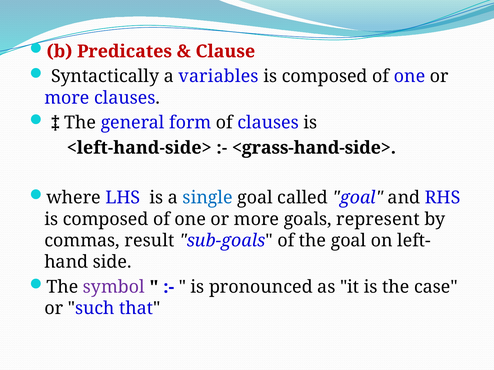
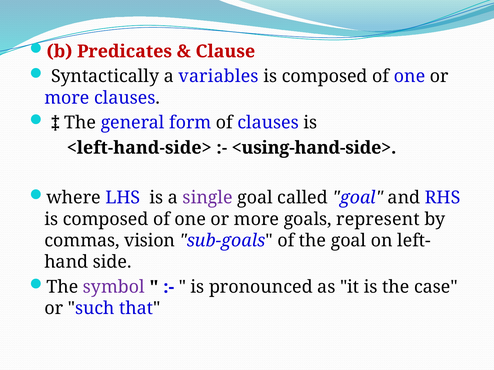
<grass-hand-side>: <grass-hand-side> -> <using-hand-side> (314, 148)
single colour: blue -> purple (208, 198)
result: result -> vision (150, 241)
